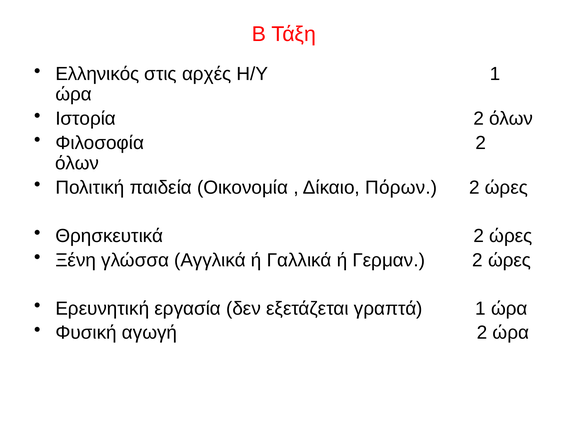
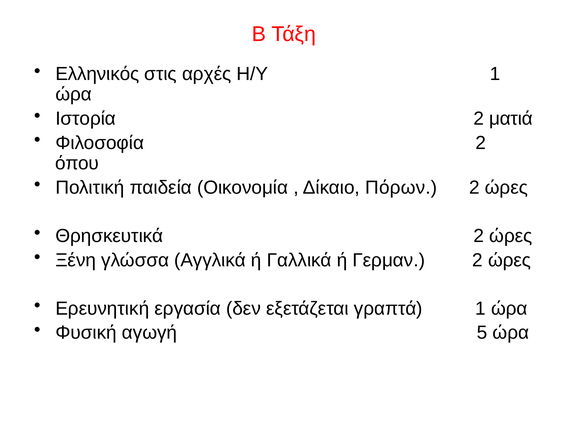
Ιστορία 2 όλων: όλων -> ματιά (511, 119)
όλων: όλων -> όπου (77, 163)
αγωγή 2: 2 -> 5 (482, 333)
